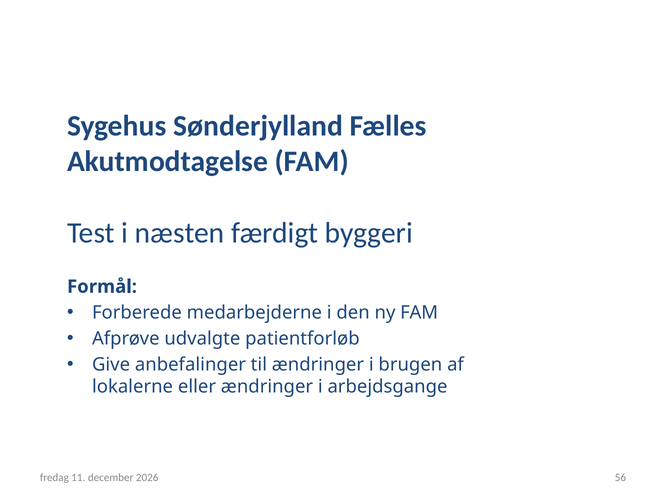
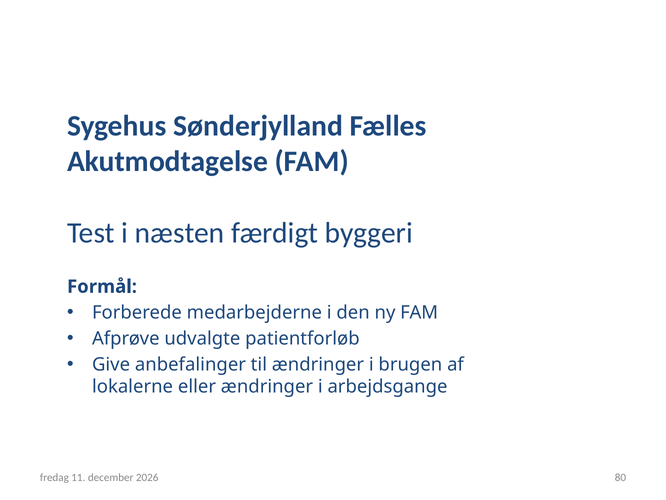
56: 56 -> 80 (620, 477)
